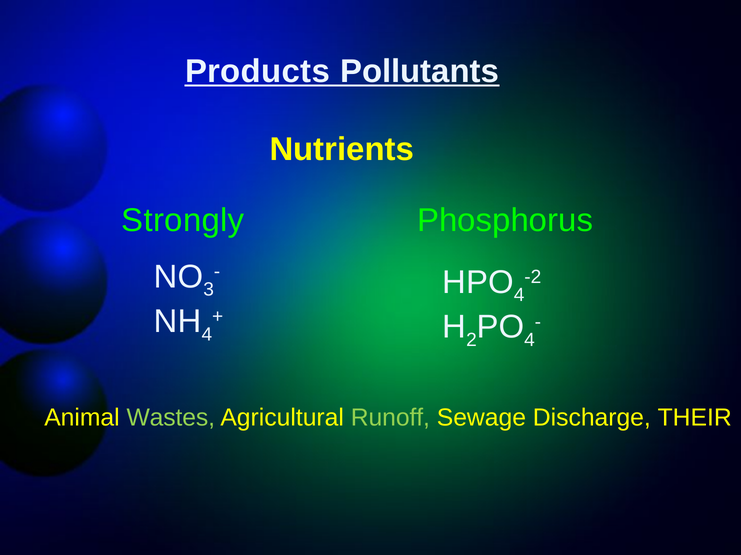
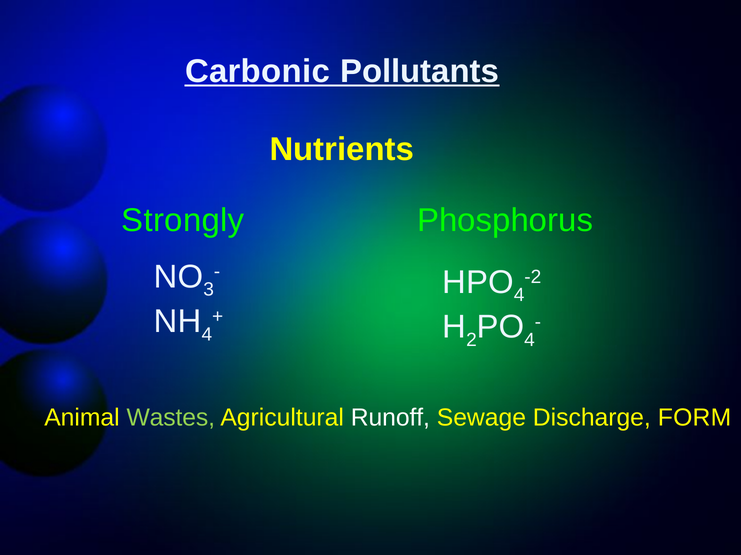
Products: Products -> Carbonic (257, 71)
Runoff colour: light green -> white (390, 418)
THEIR: THEIR -> FORM (695, 418)
